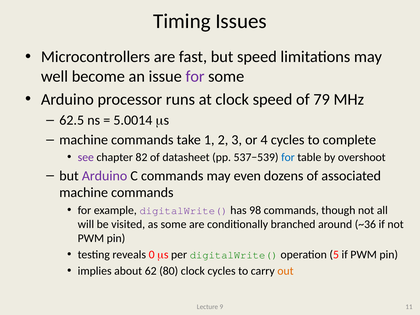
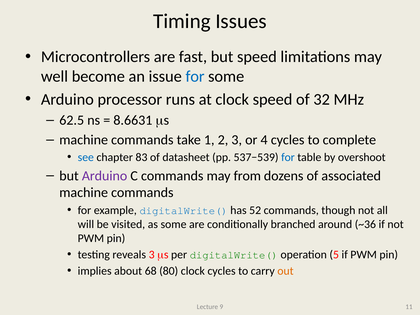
for colour: purple -> blue (195, 77)
79: 79 -> 32 (322, 99)
5.0014: 5.0014 -> 8.6631 (133, 120)
see colour: purple -> blue (86, 157)
82: 82 -> 83 (141, 157)
even: even -> from (247, 176)
digitalWrite( colour: purple -> blue (184, 211)
98: 98 -> 52 (255, 210)
reveals 0: 0 -> 3 (152, 255)
62: 62 -> 68 (151, 271)
